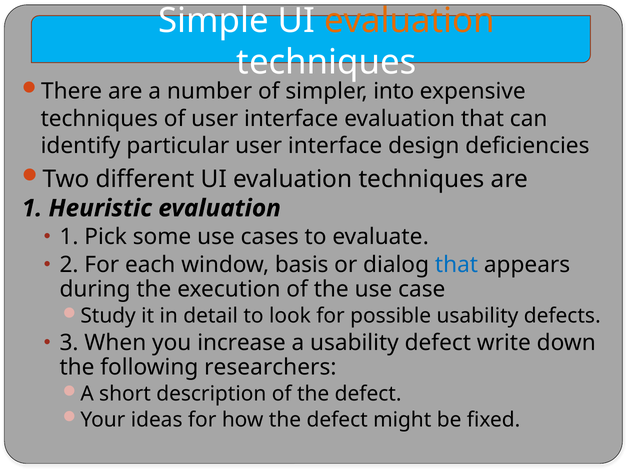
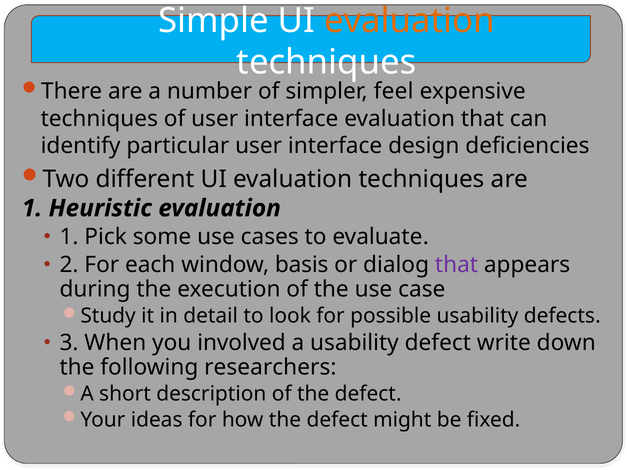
into: into -> feel (394, 91)
that colour: blue -> purple (457, 265)
increase: increase -> involved (241, 343)
